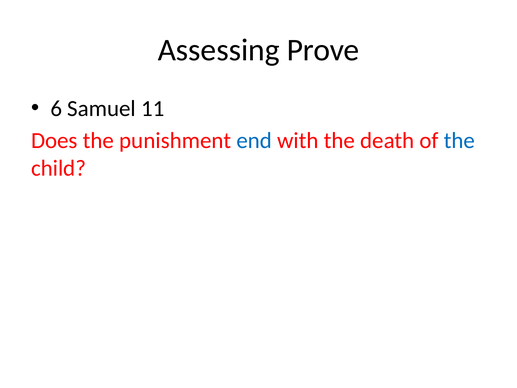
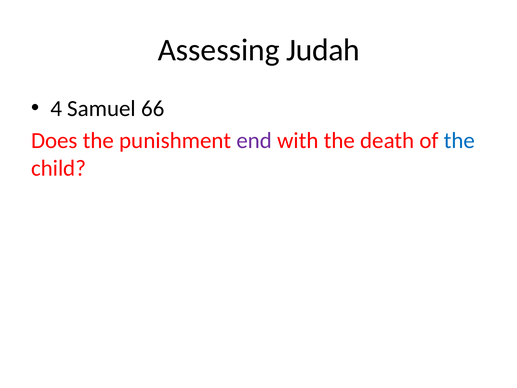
Prove: Prove -> Judah (323, 50)
6: 6 -> 4 (56, 108)
11: 11 -> 66 (153, 108)
end colour: blue -> purple (254, 141)
